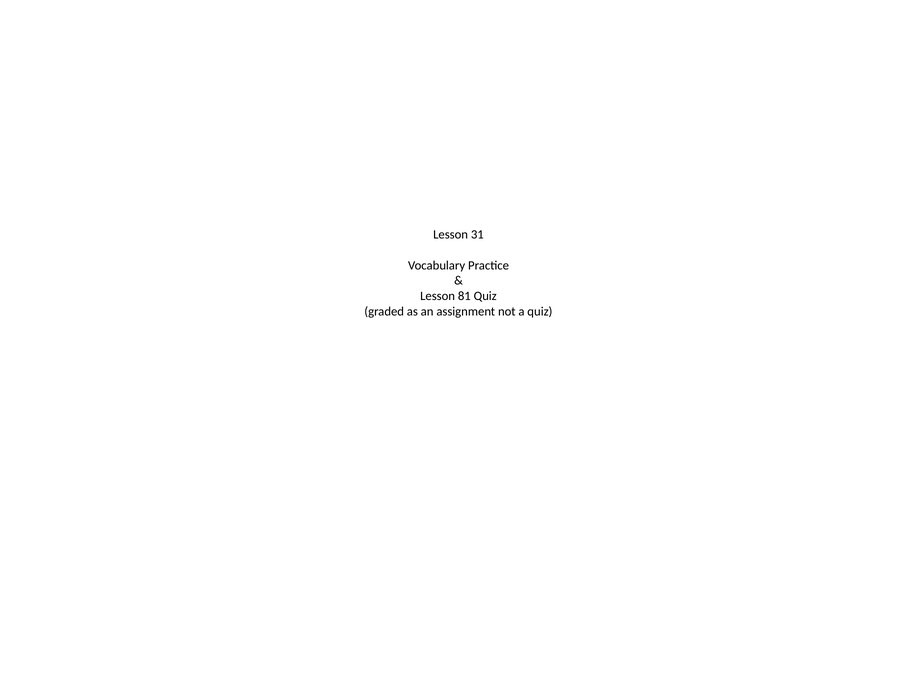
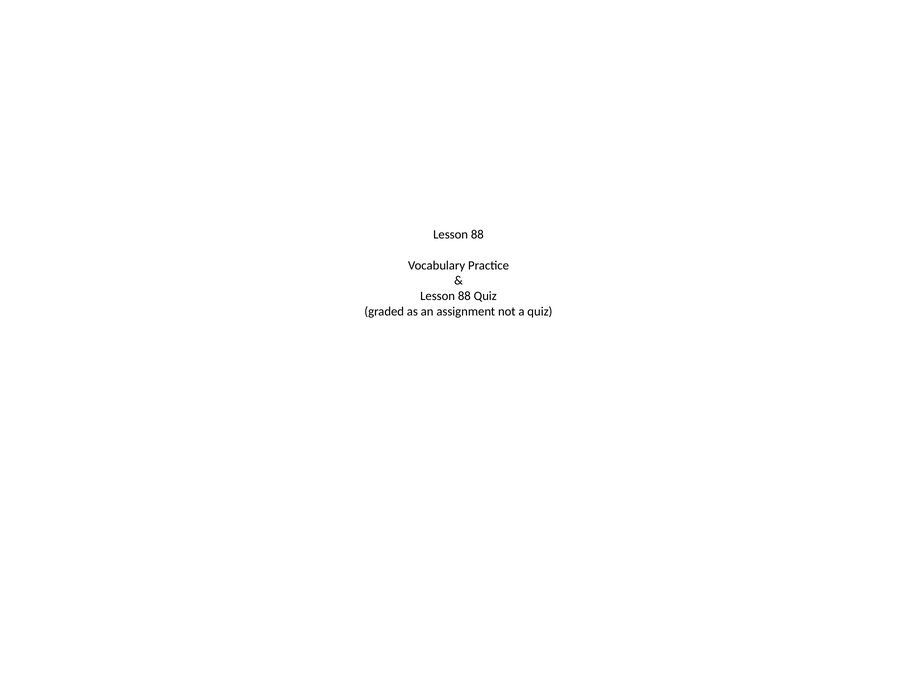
31: 31 -> 88 (477, 235)
81: 81 -> 88 (464, 296)
